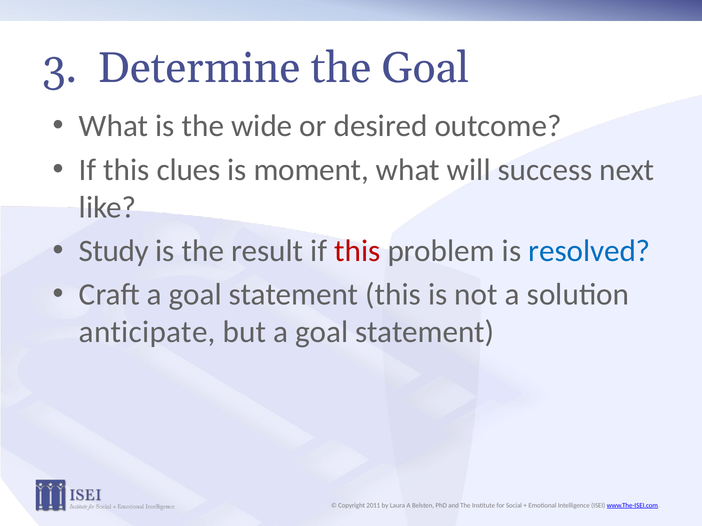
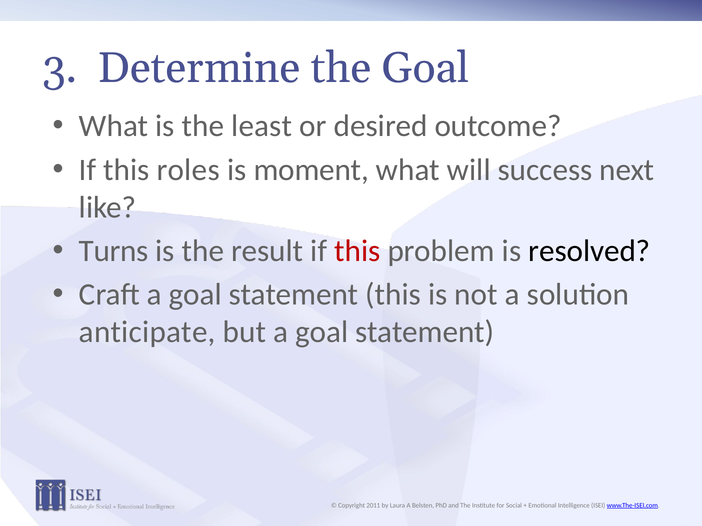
wide: wide -> least (262, 126)
clues: clues -> roles (188, 170)
Study: Study -> Turns (114, 251)
resolved colour: blue -> black (589, 251)
